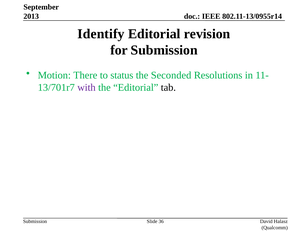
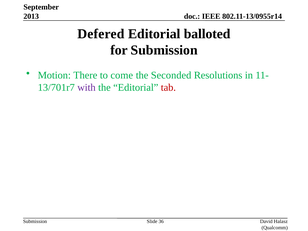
Identify: Identify -> Defered (101, 34)
revision: revision -> balloted (207, 34)
status: status -> come (122, 75)
tab colour: black -> red (168, 87)
